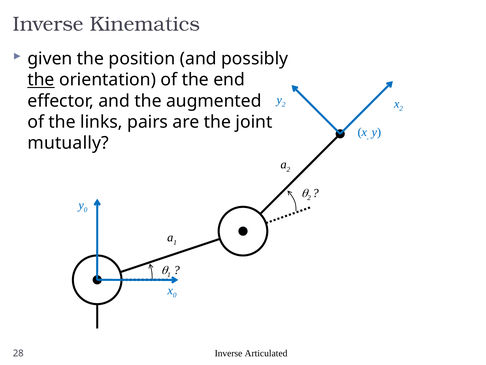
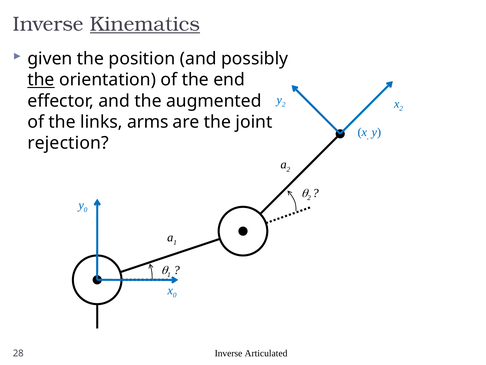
Kinematics underline: none -> present (145, 24)
pairs: pairs -> arms (148, 122)
mutually: mutually -> rejection (68, 143)
